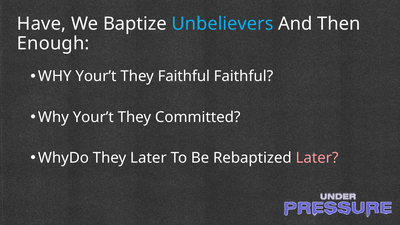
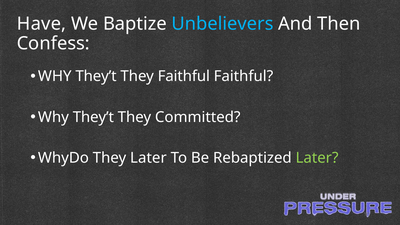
Enough: Enough -> Confess (53, 44)
Your’t: Your’t -> They’t (96, 76)
Your’t: Your’t -> They’t (93, 117)
Later colour: pink -> light green (317, 158)
